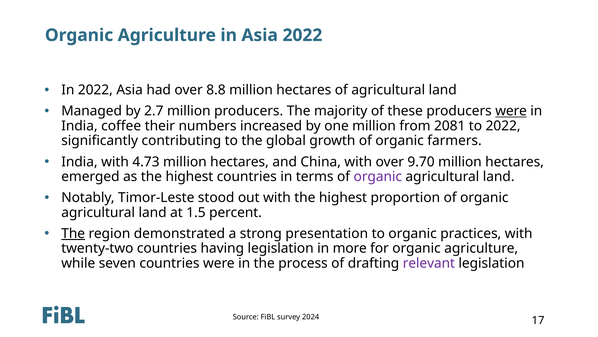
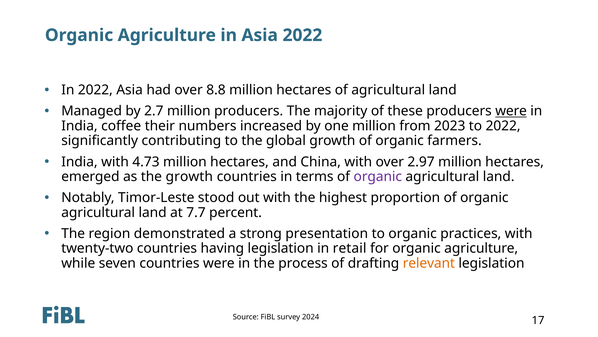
2081: 2081 -> 2023 (450, 126)
9.70: 9.70 -> 2.97 (421, 162)
as the highest: highest -> growth (189, 176)
1.5: 1.5 -> 7.7 (196, 212)
The underline: present -> none (73, 233)
more: more -> retail (350, 248)
relevant colour: purple -> orange (429, 263)
